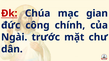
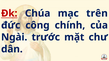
gian: gian -> trên (97, 13)
